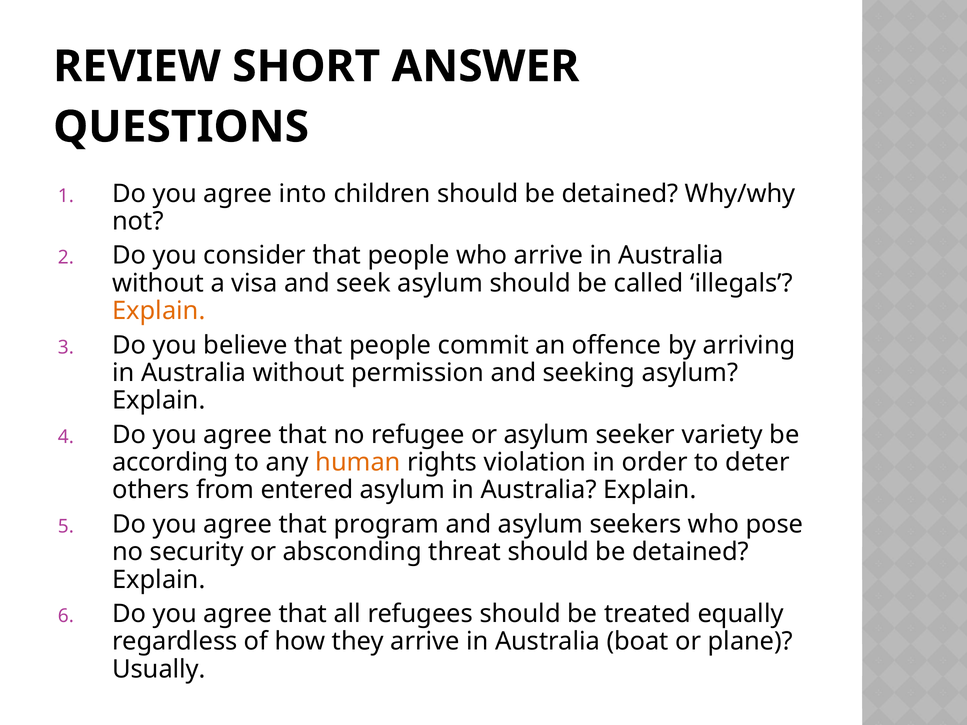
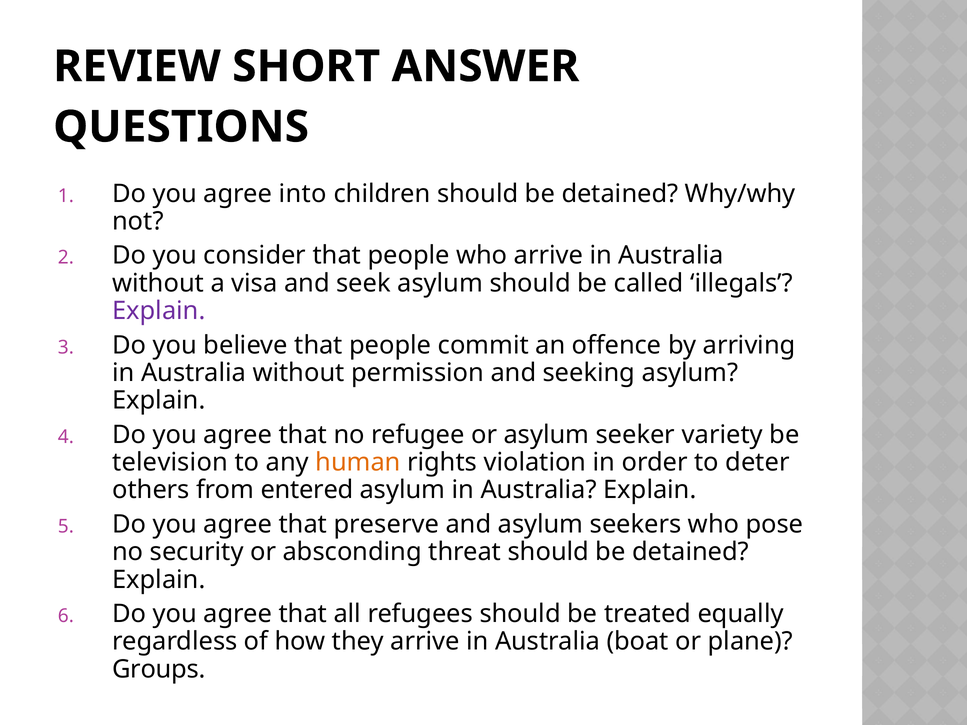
Explain colour: orange -> purple (159, 311)
according: according -> television (170, 463)
program: program -> preserve (386, 524)
Usually: Usually -> Groups (159, 669)
